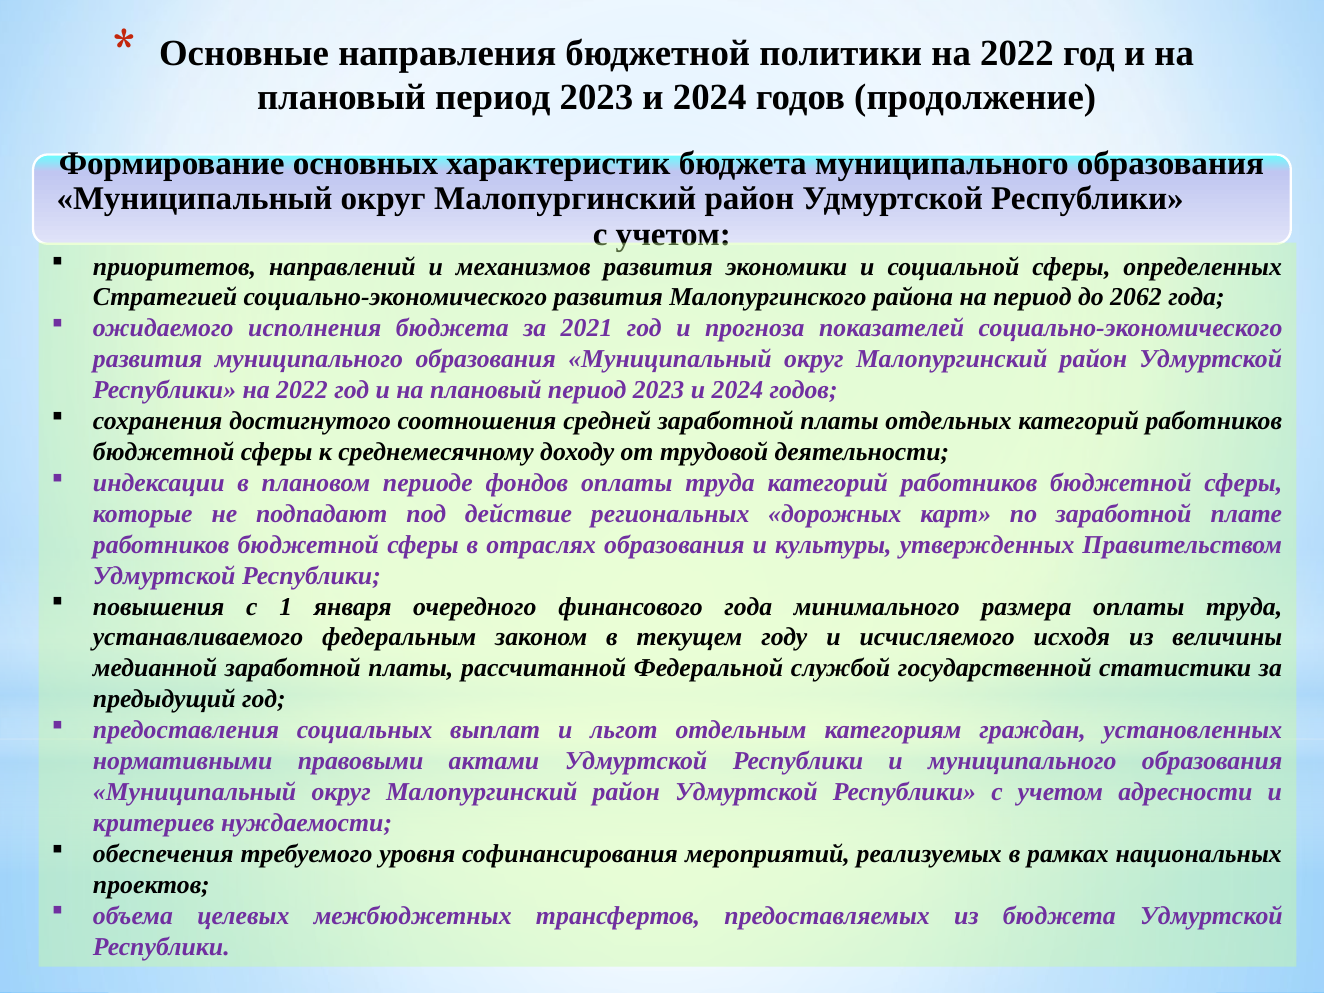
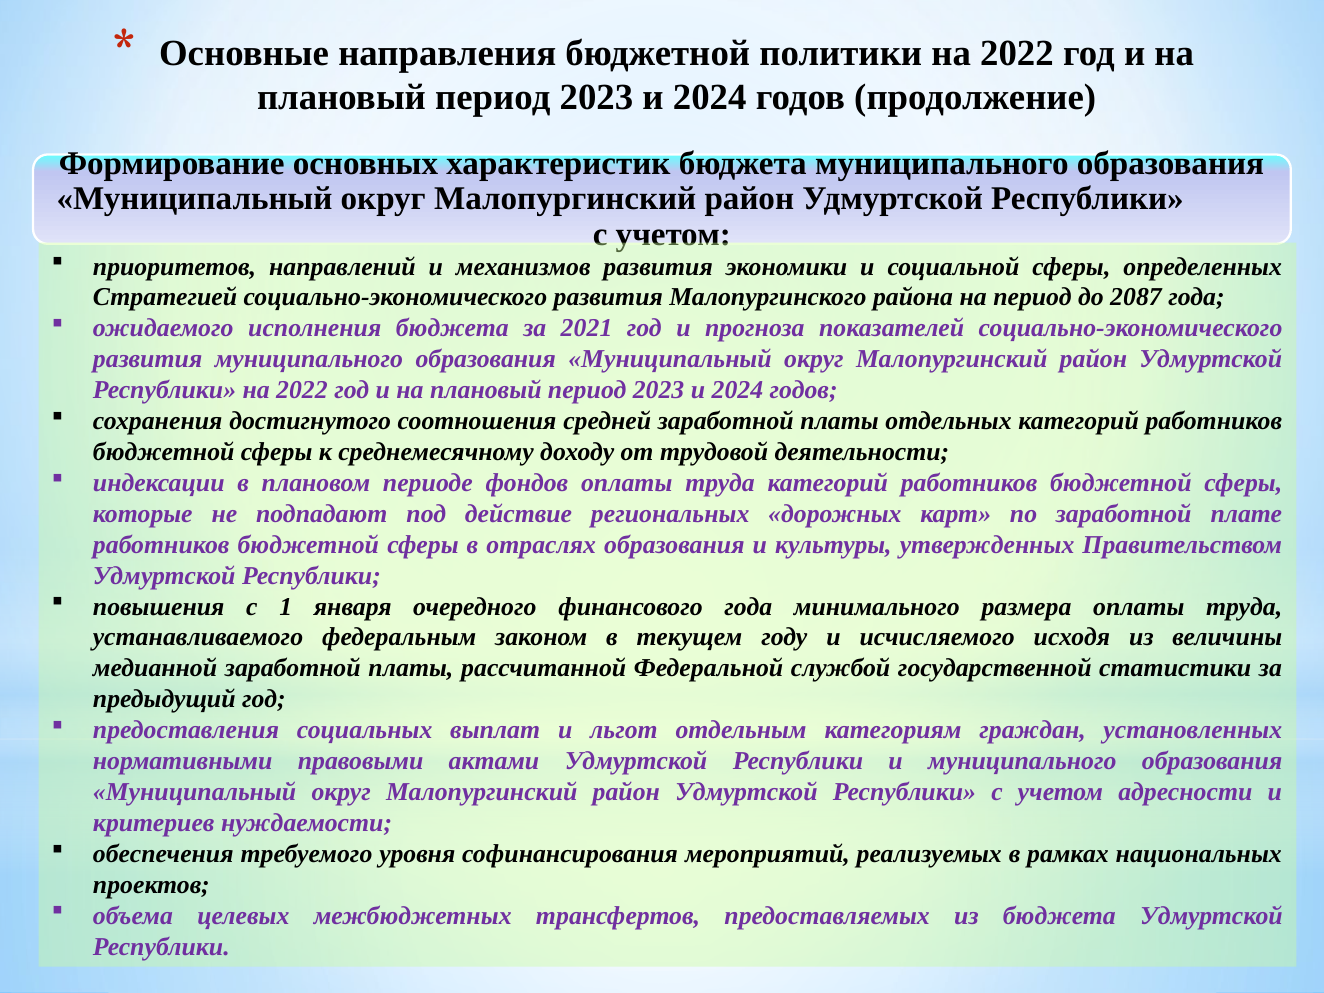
2062: 2062 -> 2087 (1136, 297)
